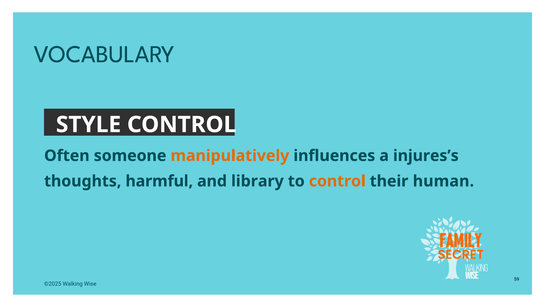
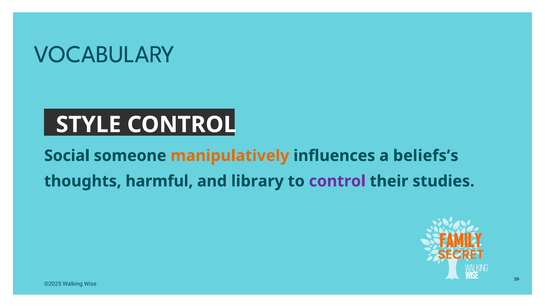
Often: Often -> Social (67, 155)
injures’s: injures’s -> beliefs’s (426, 155)
control colour: orange -> purple (337, 181)
human: human -> studies (443, 181)
